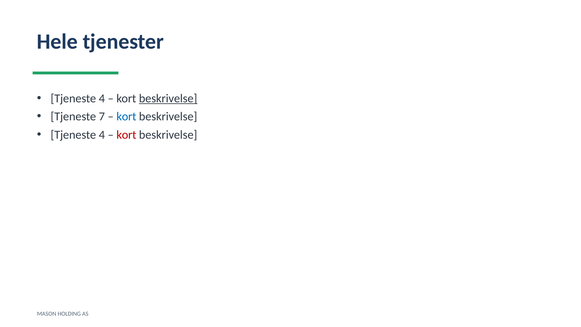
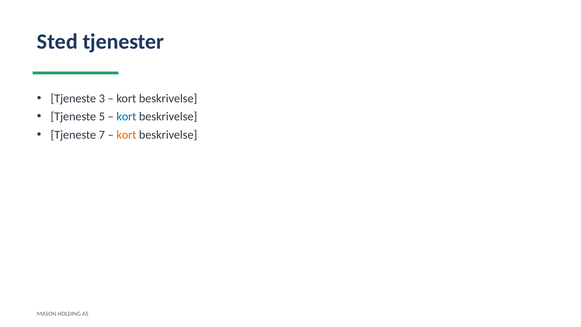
Hele: Hele -> Sted (57, 41)
4: 4 -> 3 (102, 98)
beskrivelse underline: present -> none (168, 98)
7: 7 -> 5 (102, 117)
4: 4 -> 7 (102, 135)
kort colour: red -> orange (126, 135)
